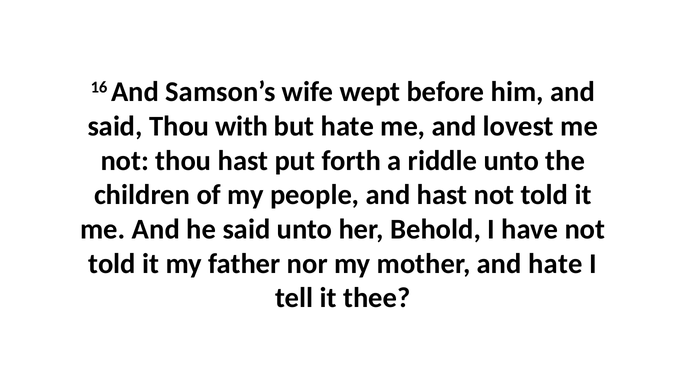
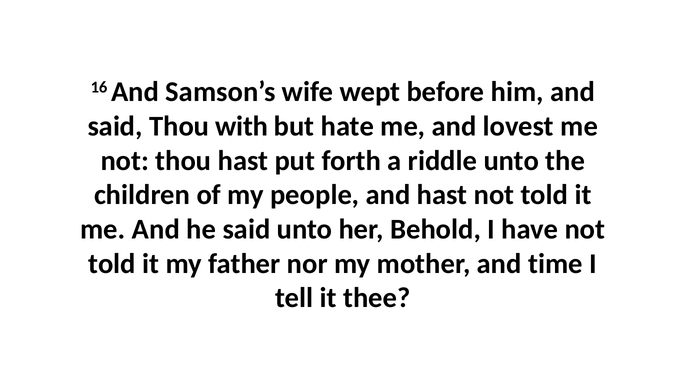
and hate: hate -> time (555, 264)
